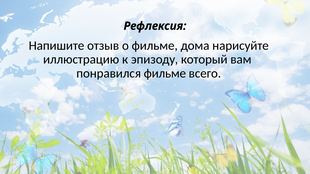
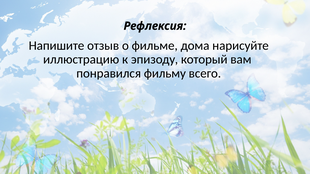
понравился фильме: фильме -> фильму (165, 74)
